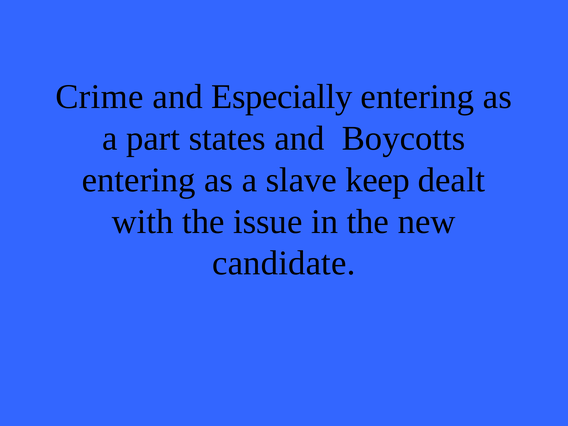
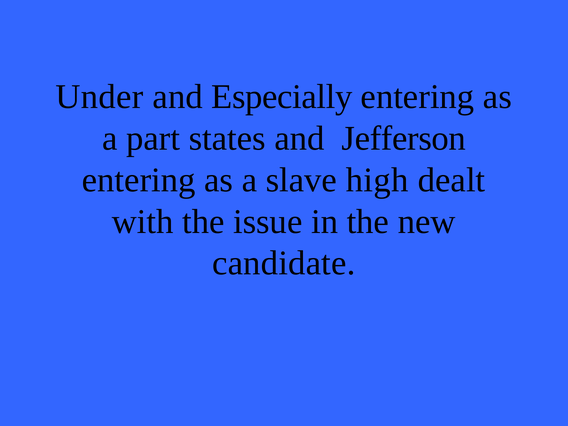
Crime: Crime -> Under (99, 97)
Boycotts: Boycotts -> Jefferson (404, 138)
keep: keep -> high (377, 180)
